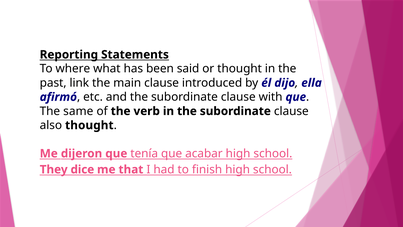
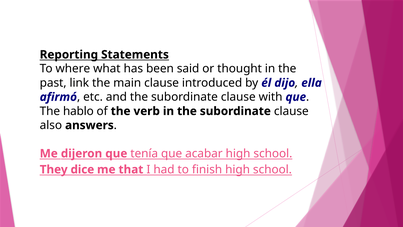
same: same -> hablo (78, 111)
also thought: thought -> answers (89, 125)
